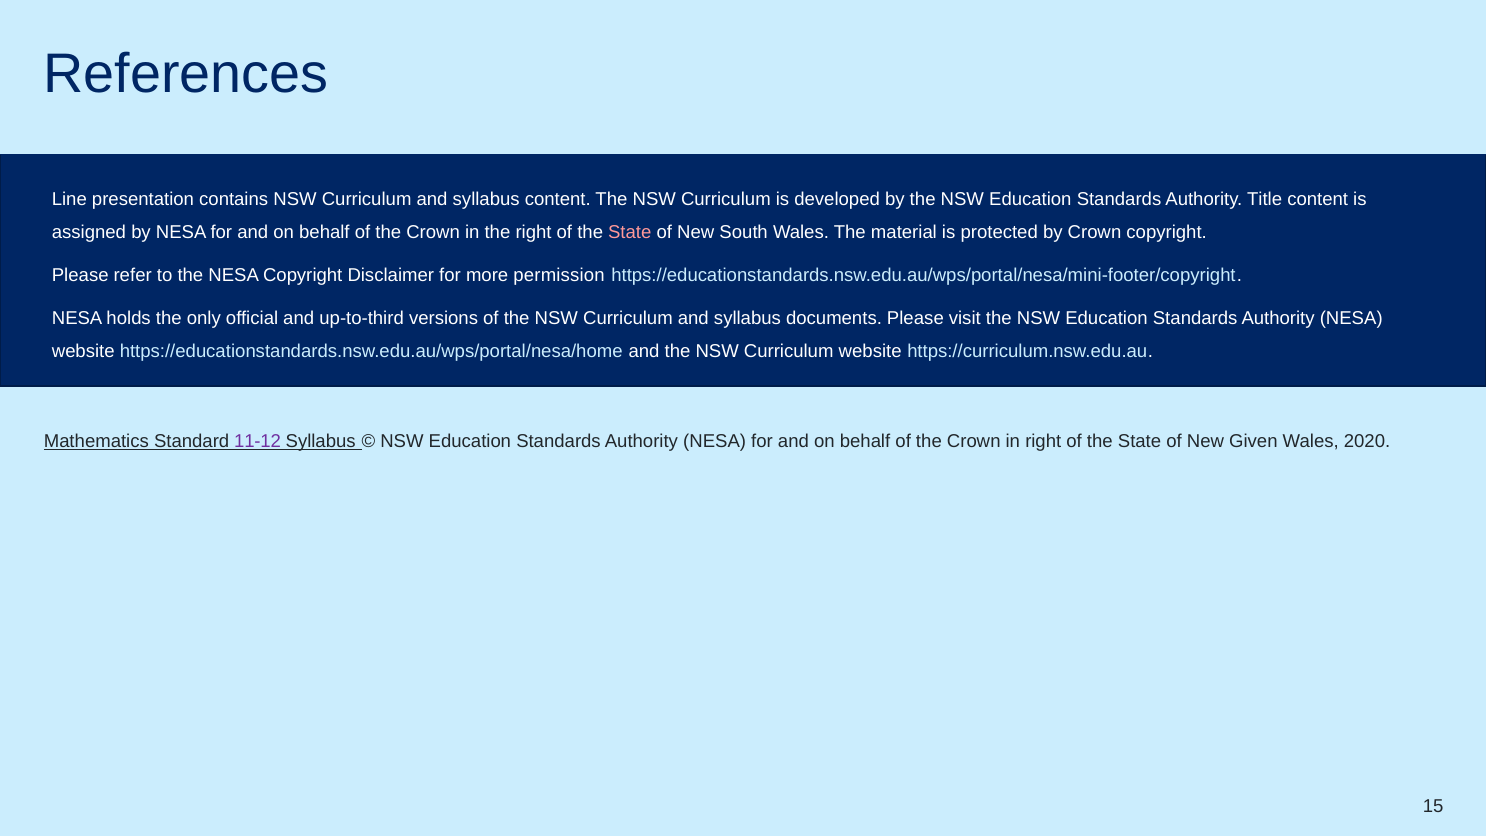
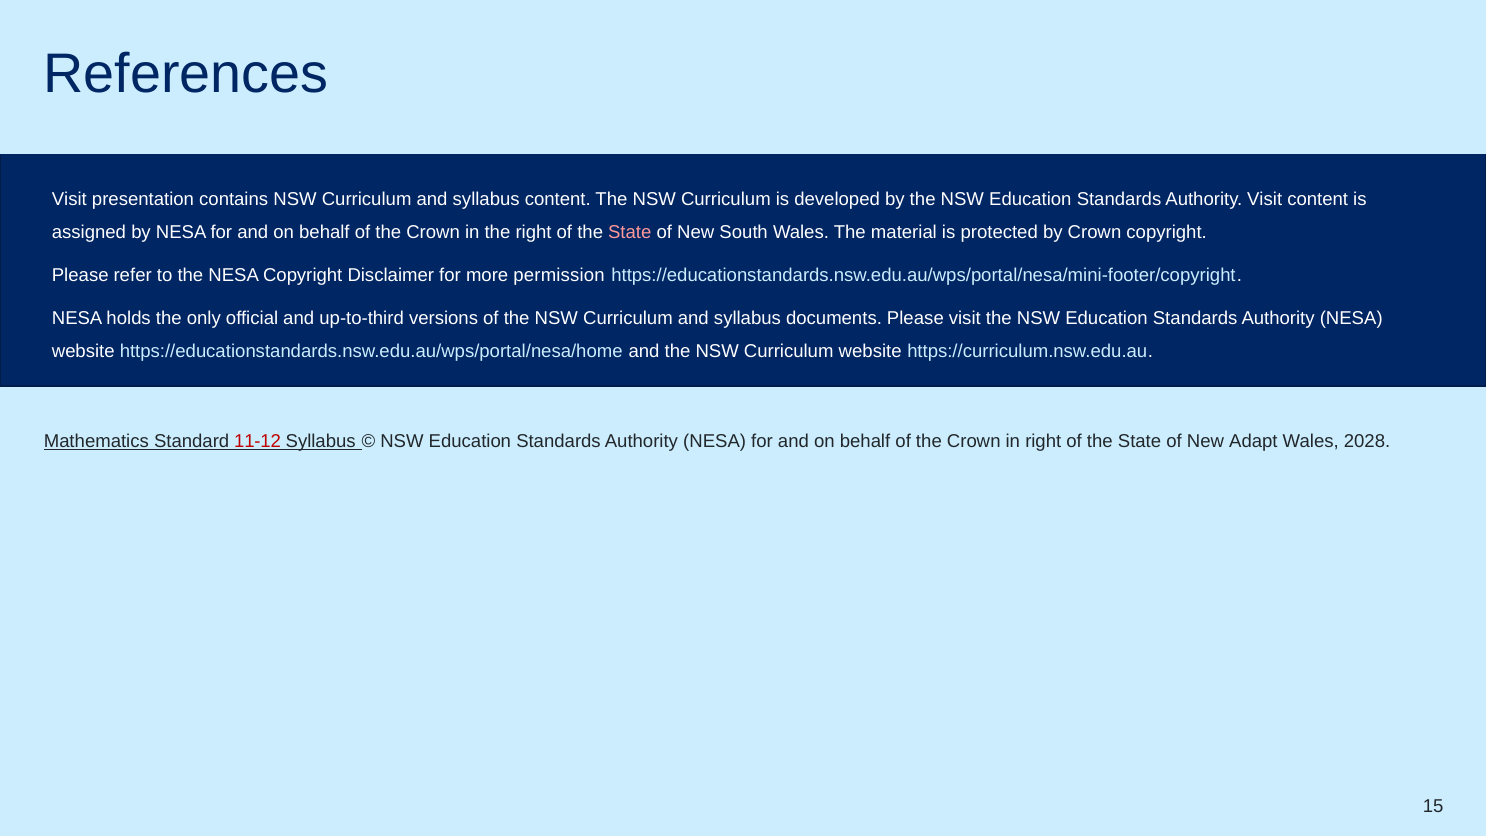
Line: Line -> Visit (69, 199)
Authority Title: Title -> Visit (1265, 199)
11-12 colour: purple -> red (258, 442)
Given: Given -> Adapt (1253, 442)
2020: 2020 -> 2028 (1367, 442)
